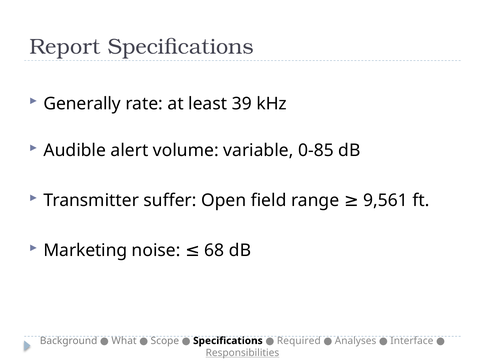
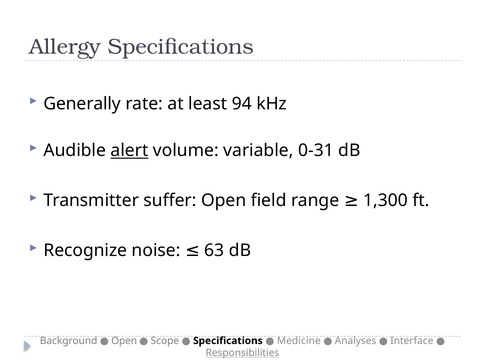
Report: Report -> Allergy (65, 47)
39: 39 -> 94 (242, 104)
alert underline: none -> present (129, 151)
0-85: 0-85 -> 0-31 (316, 151)
9,561: 9,561 -> 1,300 (385, 201)
Marketing: Marketing -> Recognize (85, 251)
68: 68 -> 63 (214, 251)
What: What -> Open (124, 341)
Required: Required -> Medicine (299, 341)
